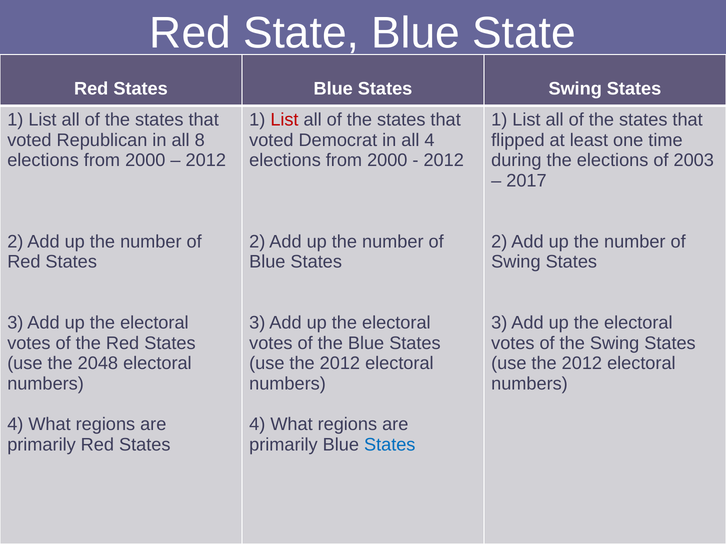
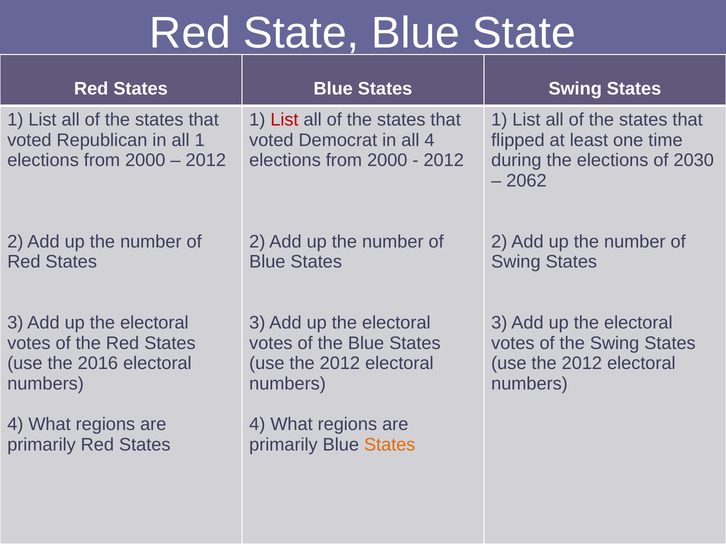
all 8: 8 -> 1 (200, 140)
2003: 2003 -> 2030 (694, 161)
2017: 2017 -> 2062 (526, 181)
2048: 2048 -> 2016 (98, 364)
States colour: blue -> orange (390, 445)
